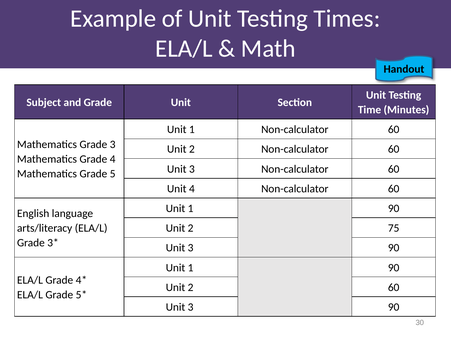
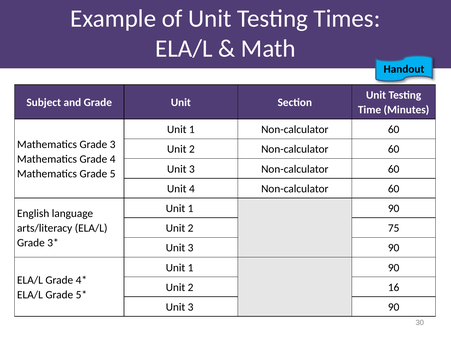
2 60: 60 -> 16 (394, 288)
